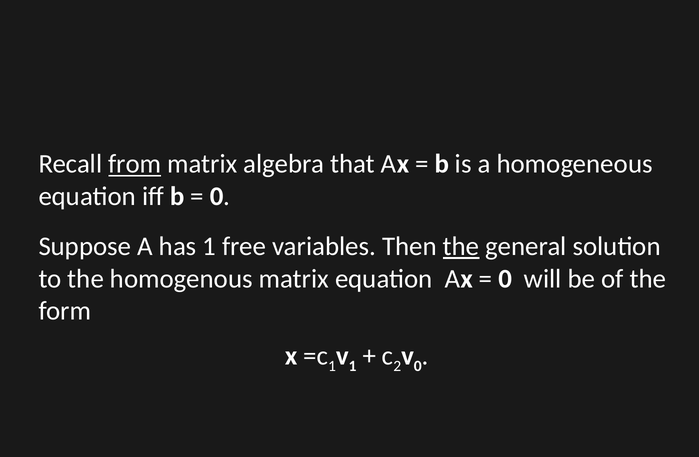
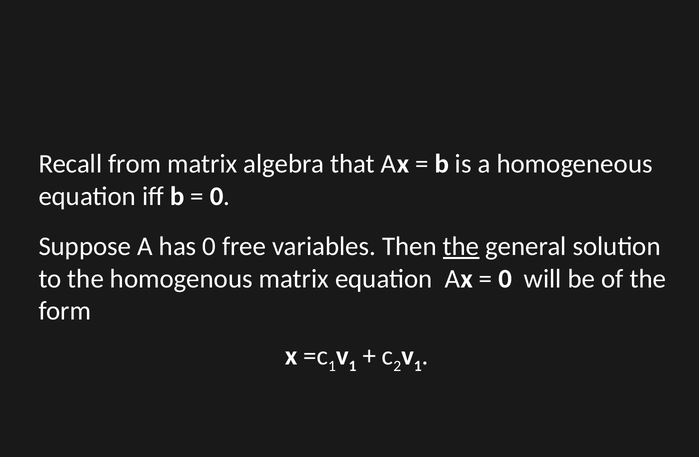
from underline: present -> none (135, 164)
has 1: 1 -> 0 (209, 246)
0: 0 -> 1 (418, 366)
